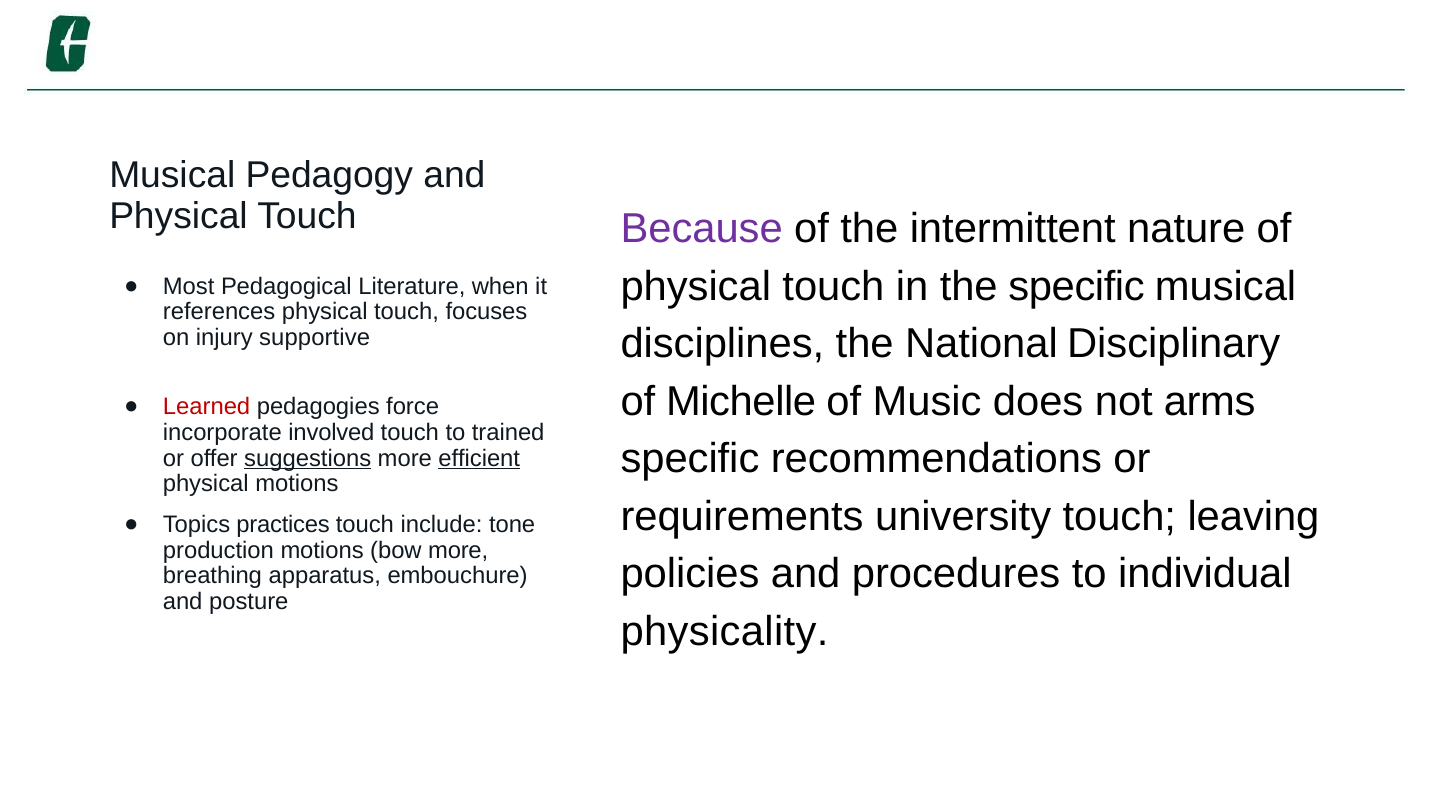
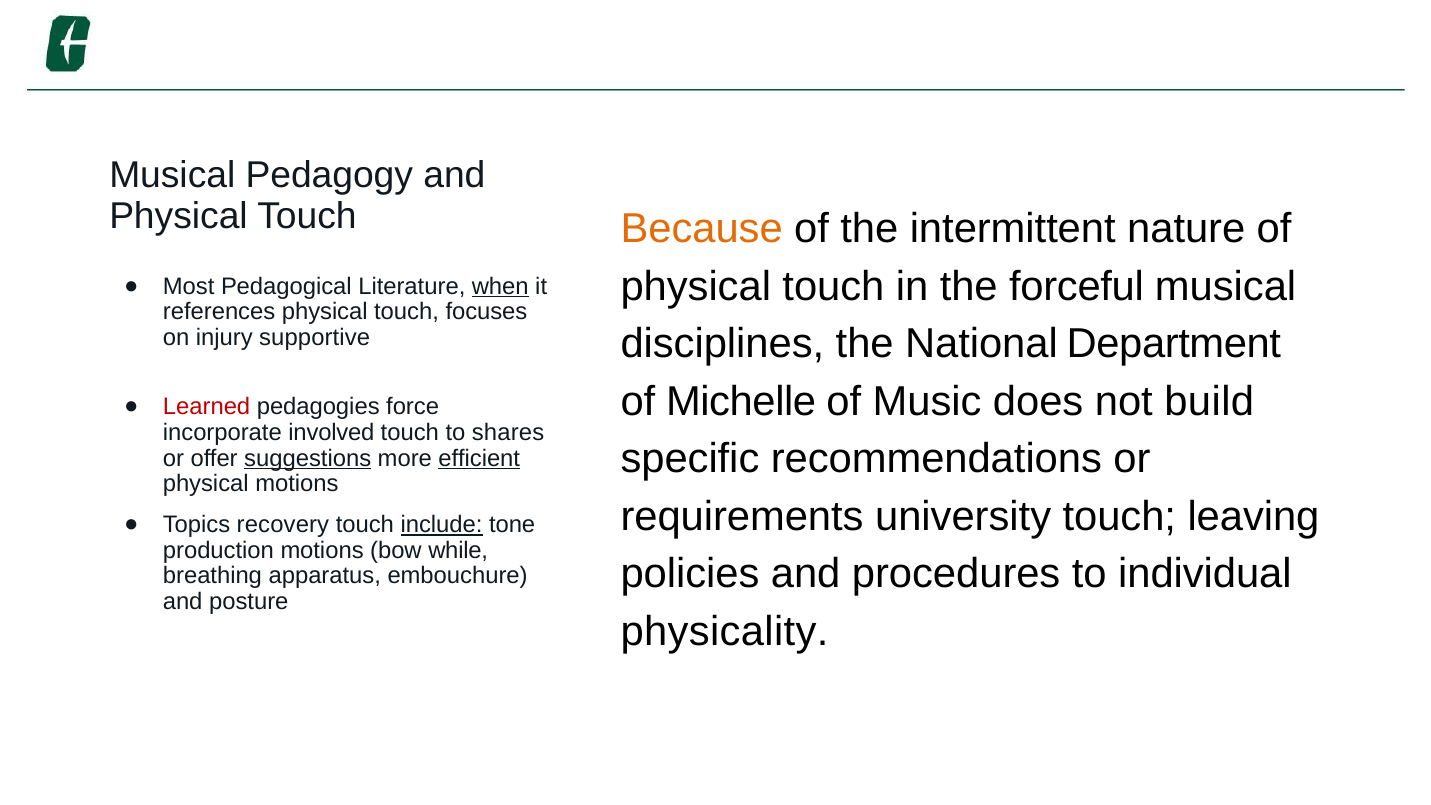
Because colour: purple -> orange (702, 229)
the specific: specific -> forceful (1077, 286)
when underline: none -> present (500, 286)
Disciplinary: Disciplinary -> Department (1174, 344)
arms: arms -> build (1209, 401)
trained: trained -> shares (508, 433)
practices: practices -> recovery (283, 525)
include underline: none -> present (442, 525)
bow more: more -> while (458, 550)
